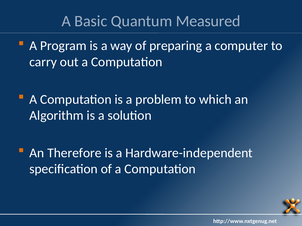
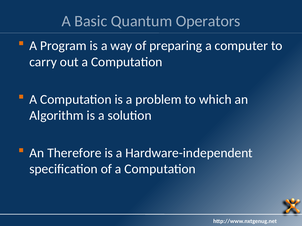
Measured: Measured -> Operators (208, 21)
